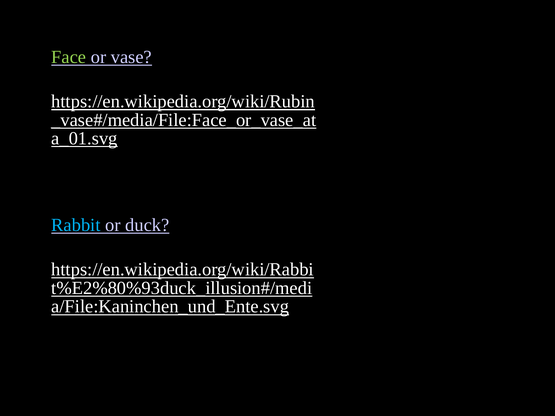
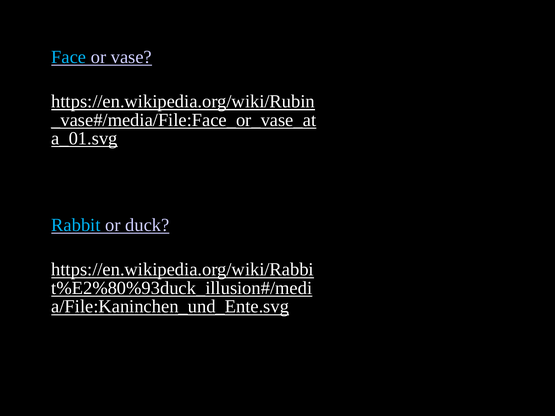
Face colour: light green -> light blue (69, 57)
